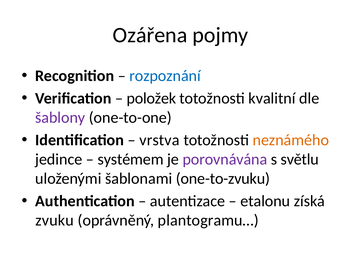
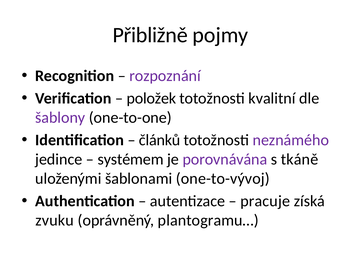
Ozářena: Ozářena -> Přibližně (150, 35)
rozpoznání colour: blue -> purple (165, 76)
vrstva: vrstva -> článků (160, 140)
neznámého colour: orange -> purple (291, 140)
světlu: světlu -> tkáně (300, 159)
one-to-zvuku: one-to-zvuku -> one-to-vývoj (223, 178)
etalonu: etalonu -> pracuje (265, 201)
